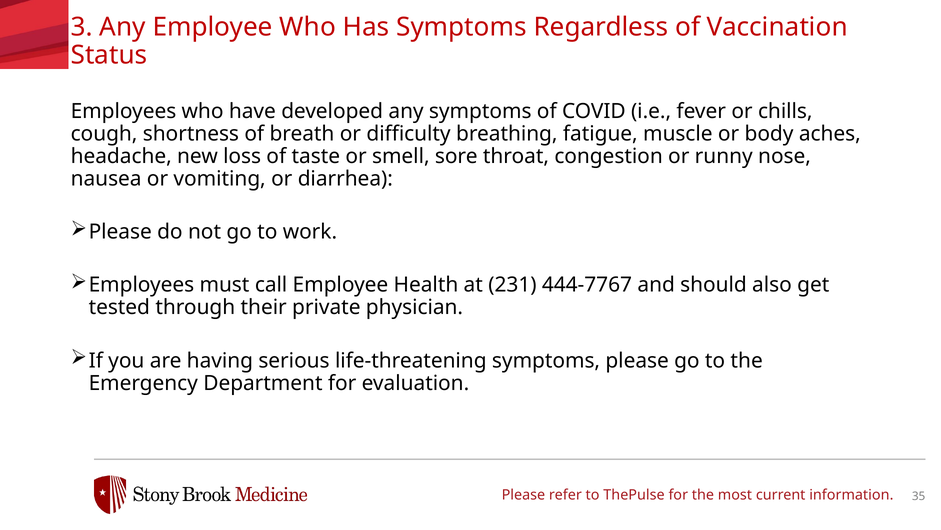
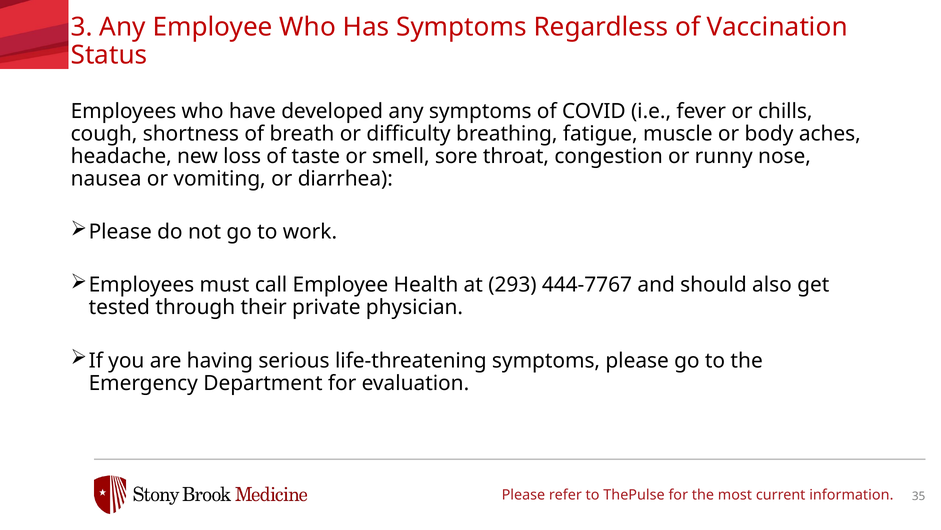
231: 231 -> 293 (512, 285)
